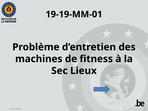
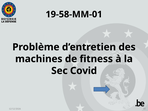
19-19-MM-01: 19-19-MM-01 -> 19-58-MM-01 (74, 14)
Lieux: Lieux -> Covid (84, 71)
